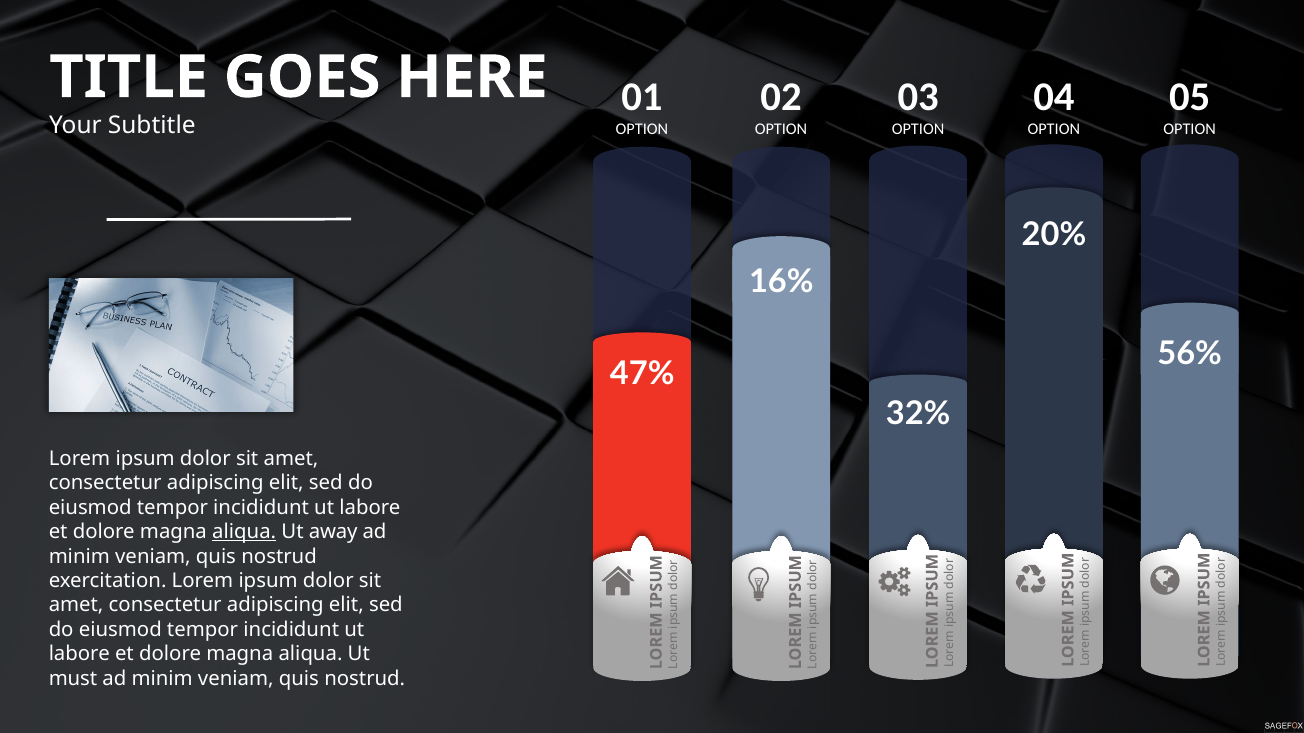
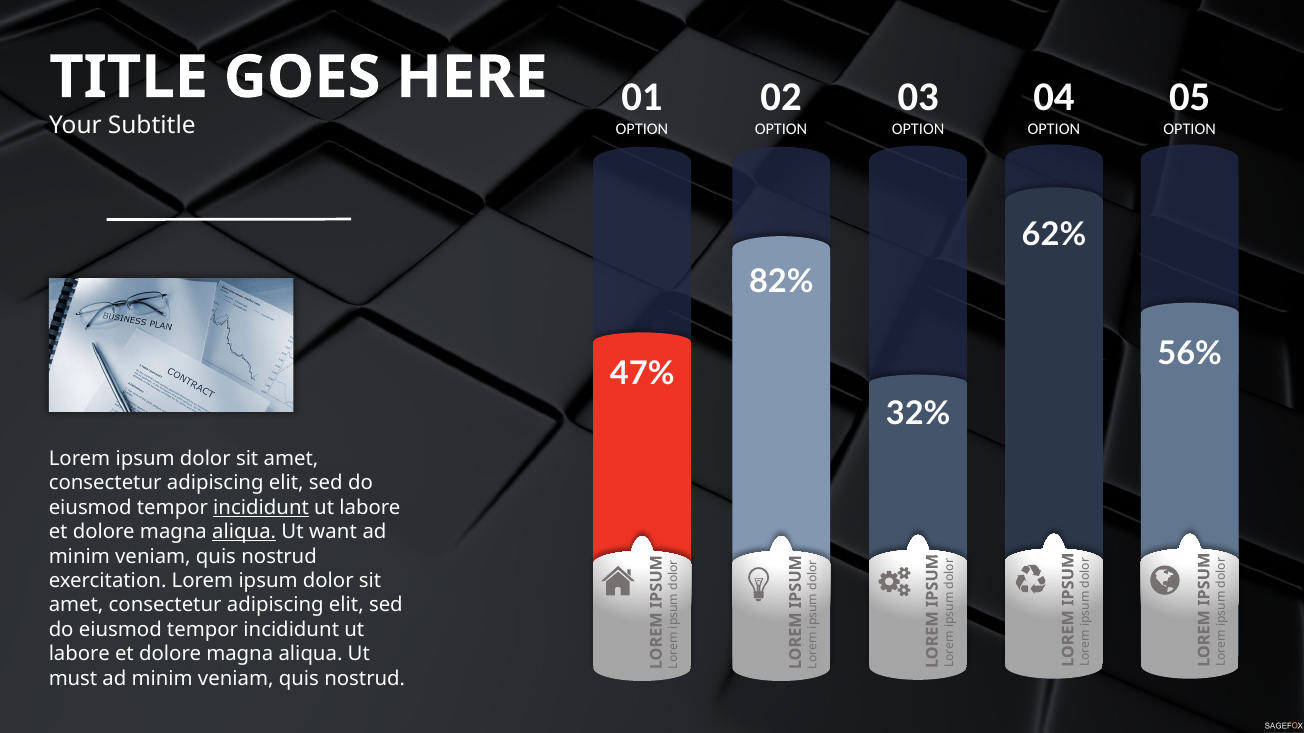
20%: 20% -> 62% (1054, 235)
16%: 16% -> 82% (781, 282)
incididunt underline: none -> present (261, 508)
away: away -> want (333, 532)
